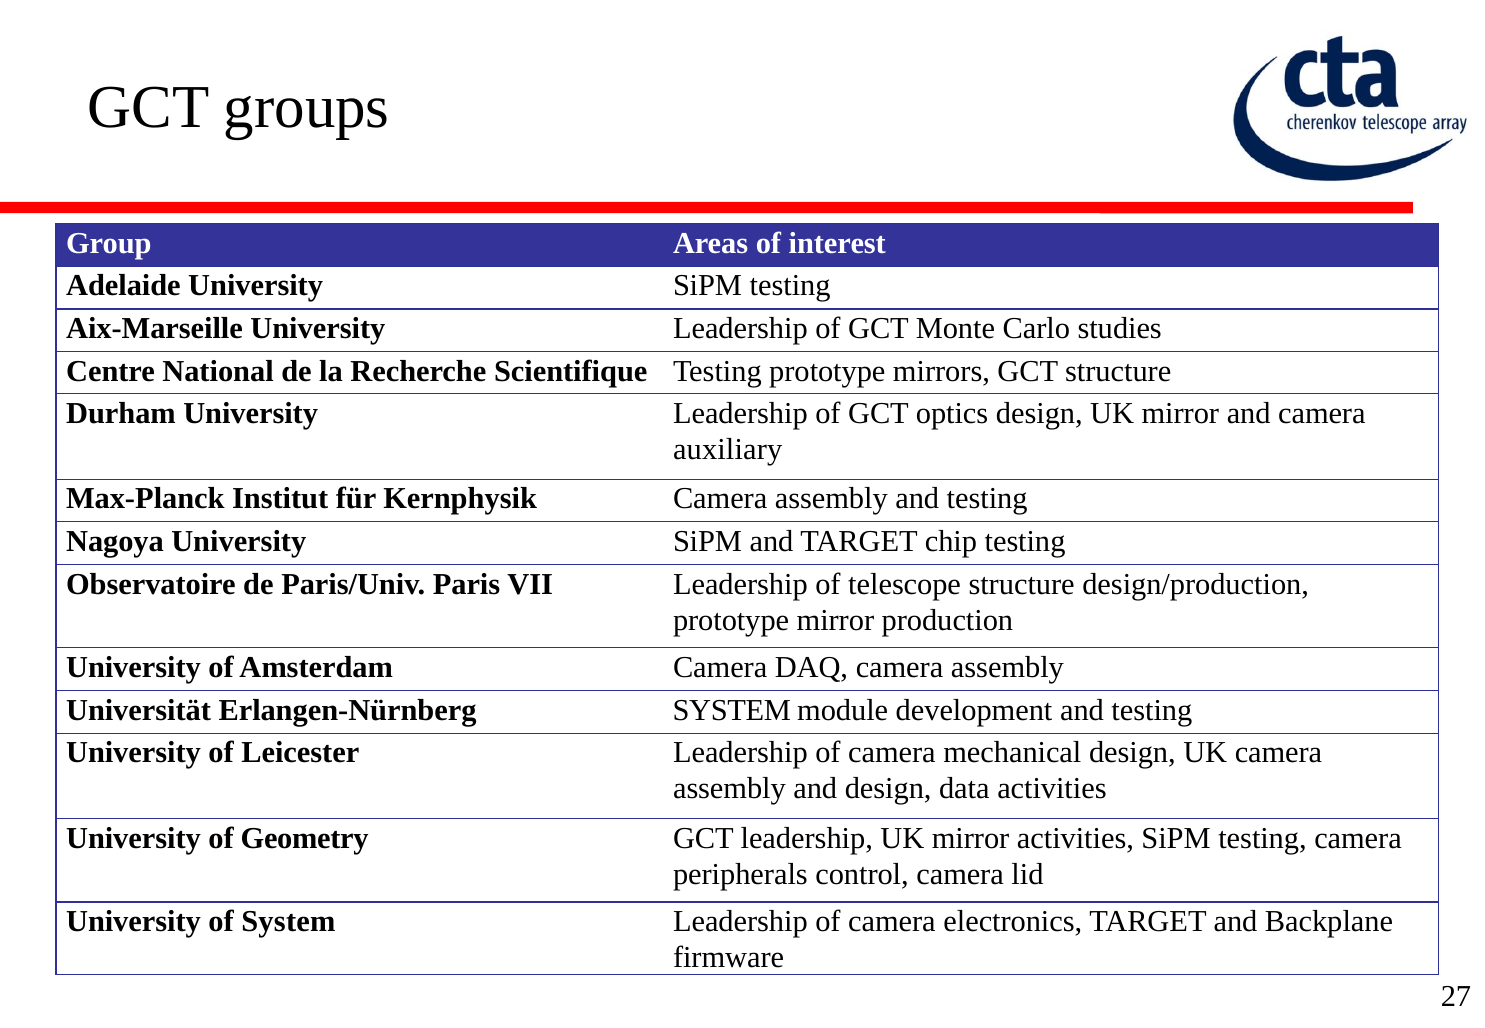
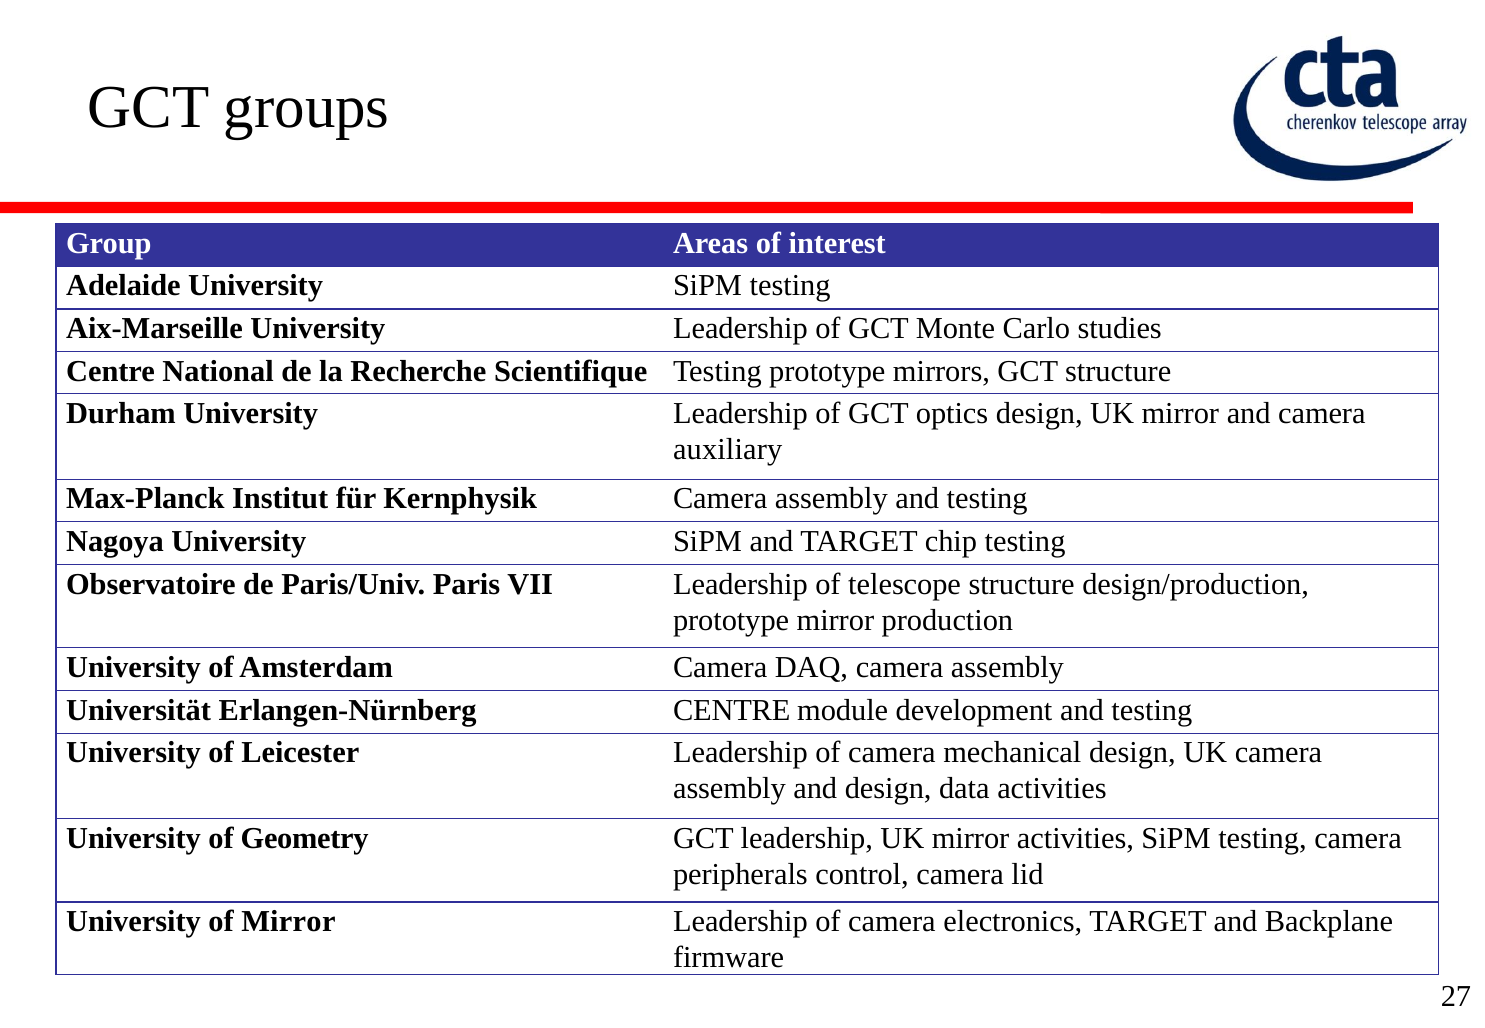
Erlangen-Nürnberg SYSTEM: SYSTEM -> CENTRE (732, 710)
of System: System -> Mirror (288, 921)
